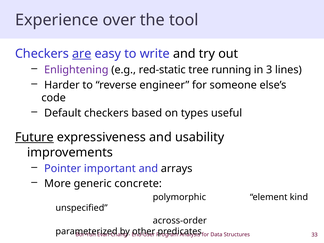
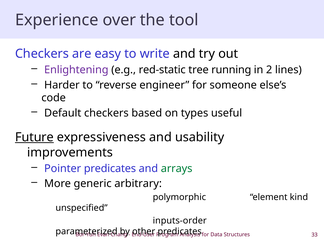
are underline: present -> none (82, 54)
3: 3 -> 2 (269, 70)
Pointer important: important -> predicates (110, 168)
arrays colour: black -> green (177, 168)
concrete: concrete -> arbitrary (138, 184)
across-order: across-order -> inputs-order (180, 221)
